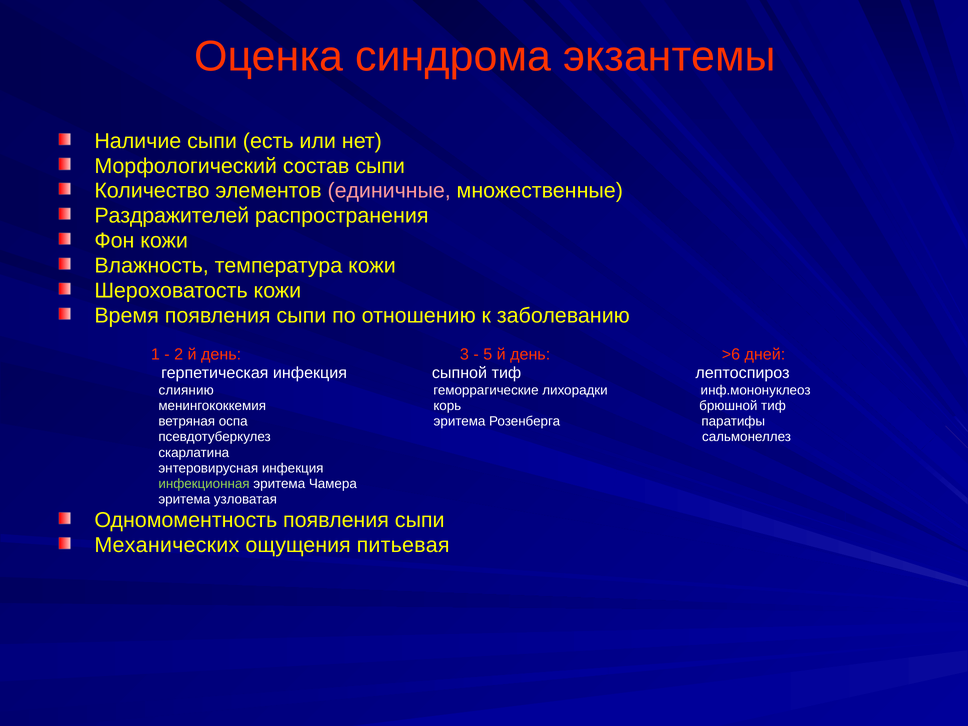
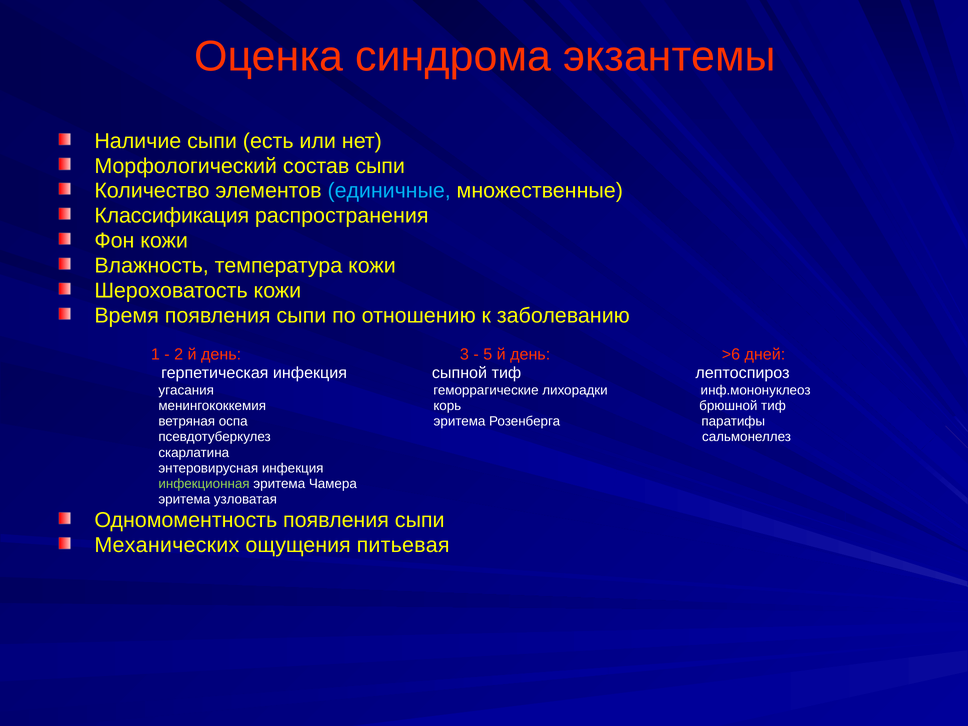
единичные colour: pink -> light blue (389, 191)
Раздражителей: Раздражителей -> Классификация (172, 216)
слиянию: слиянию -> угасания (186, 390)
